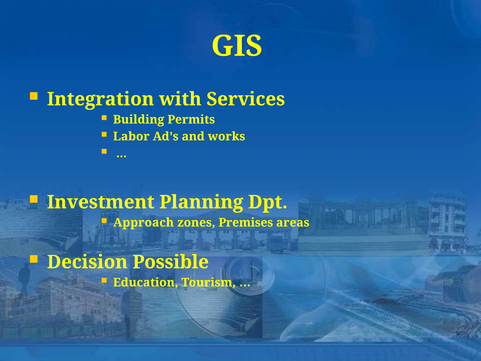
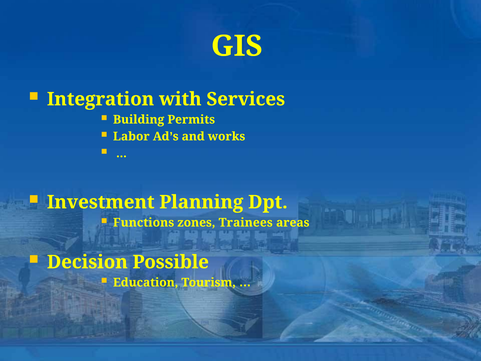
Approach: Approach -> Functions (144, 222)
Premises: Premises -> Trainees (246, 222)
